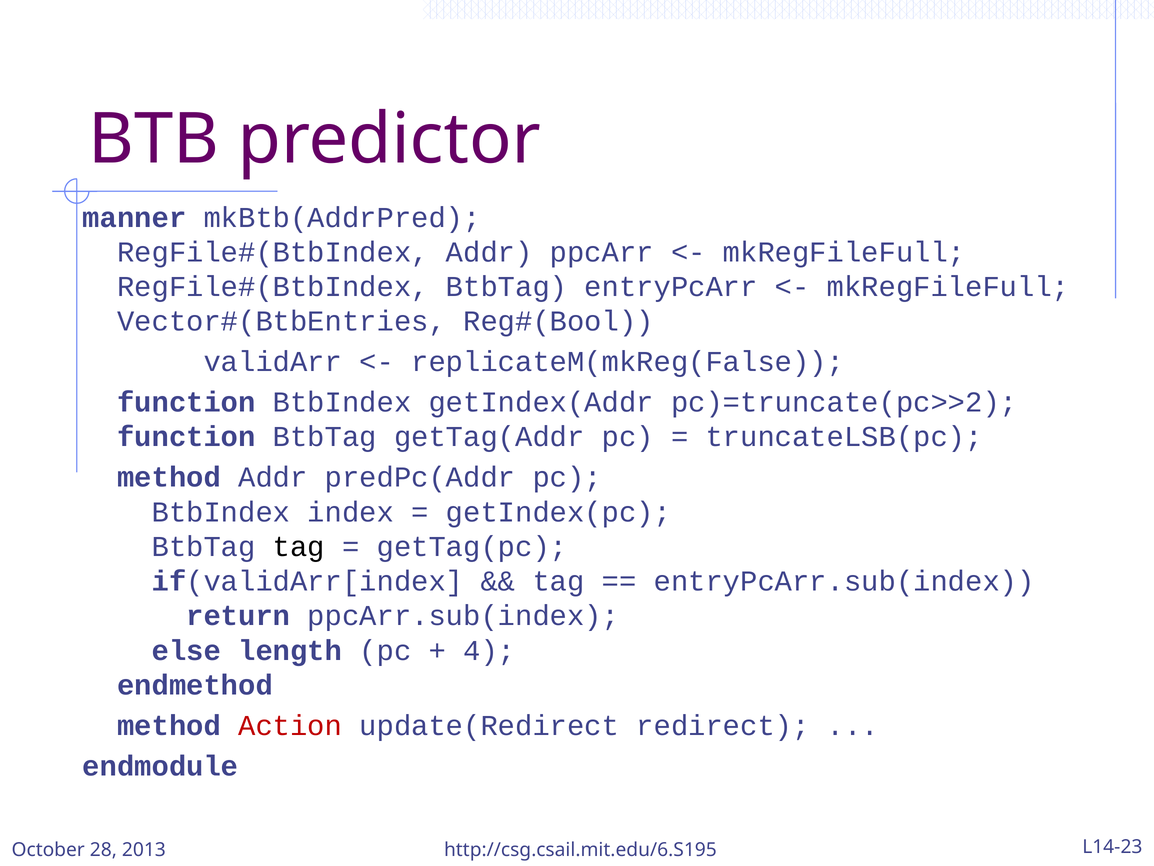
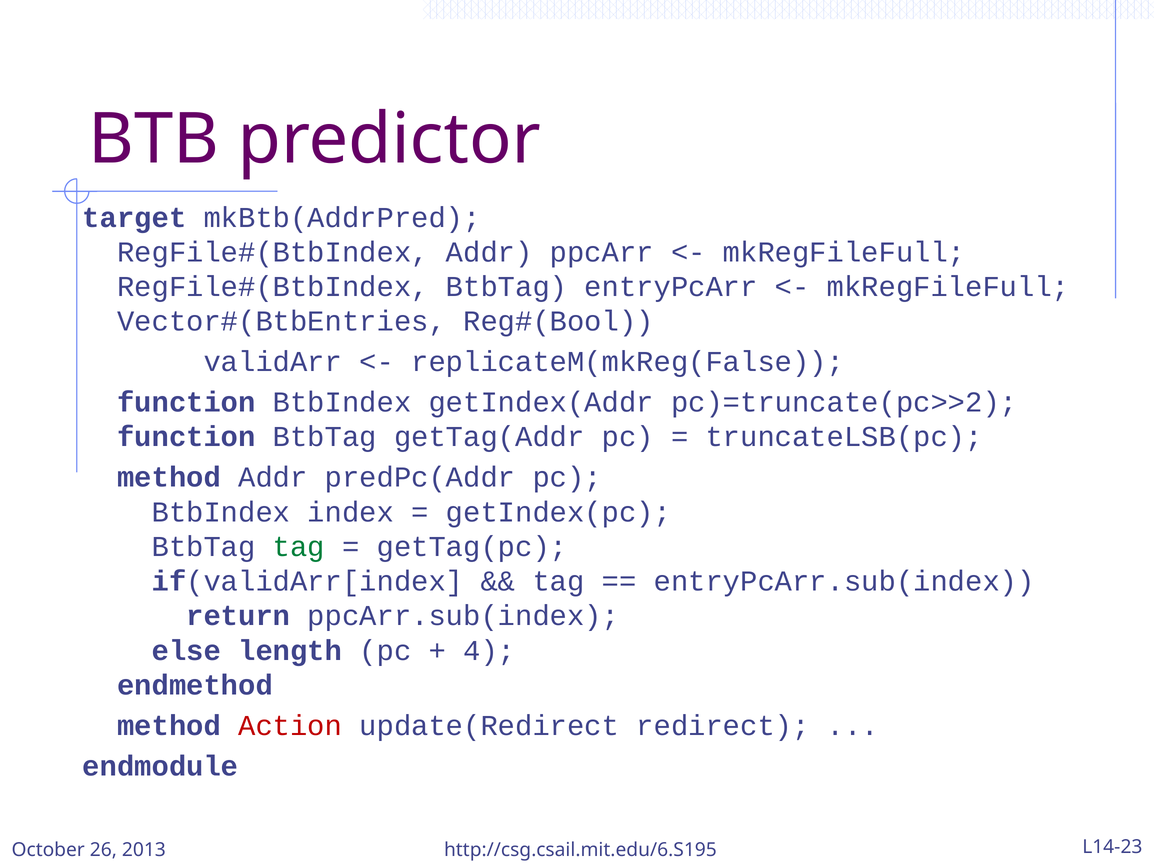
manner: manner -> target (134, 217)
tag colour: black -> green (299, 546)
28: 28 -> 26 (103, 849)
